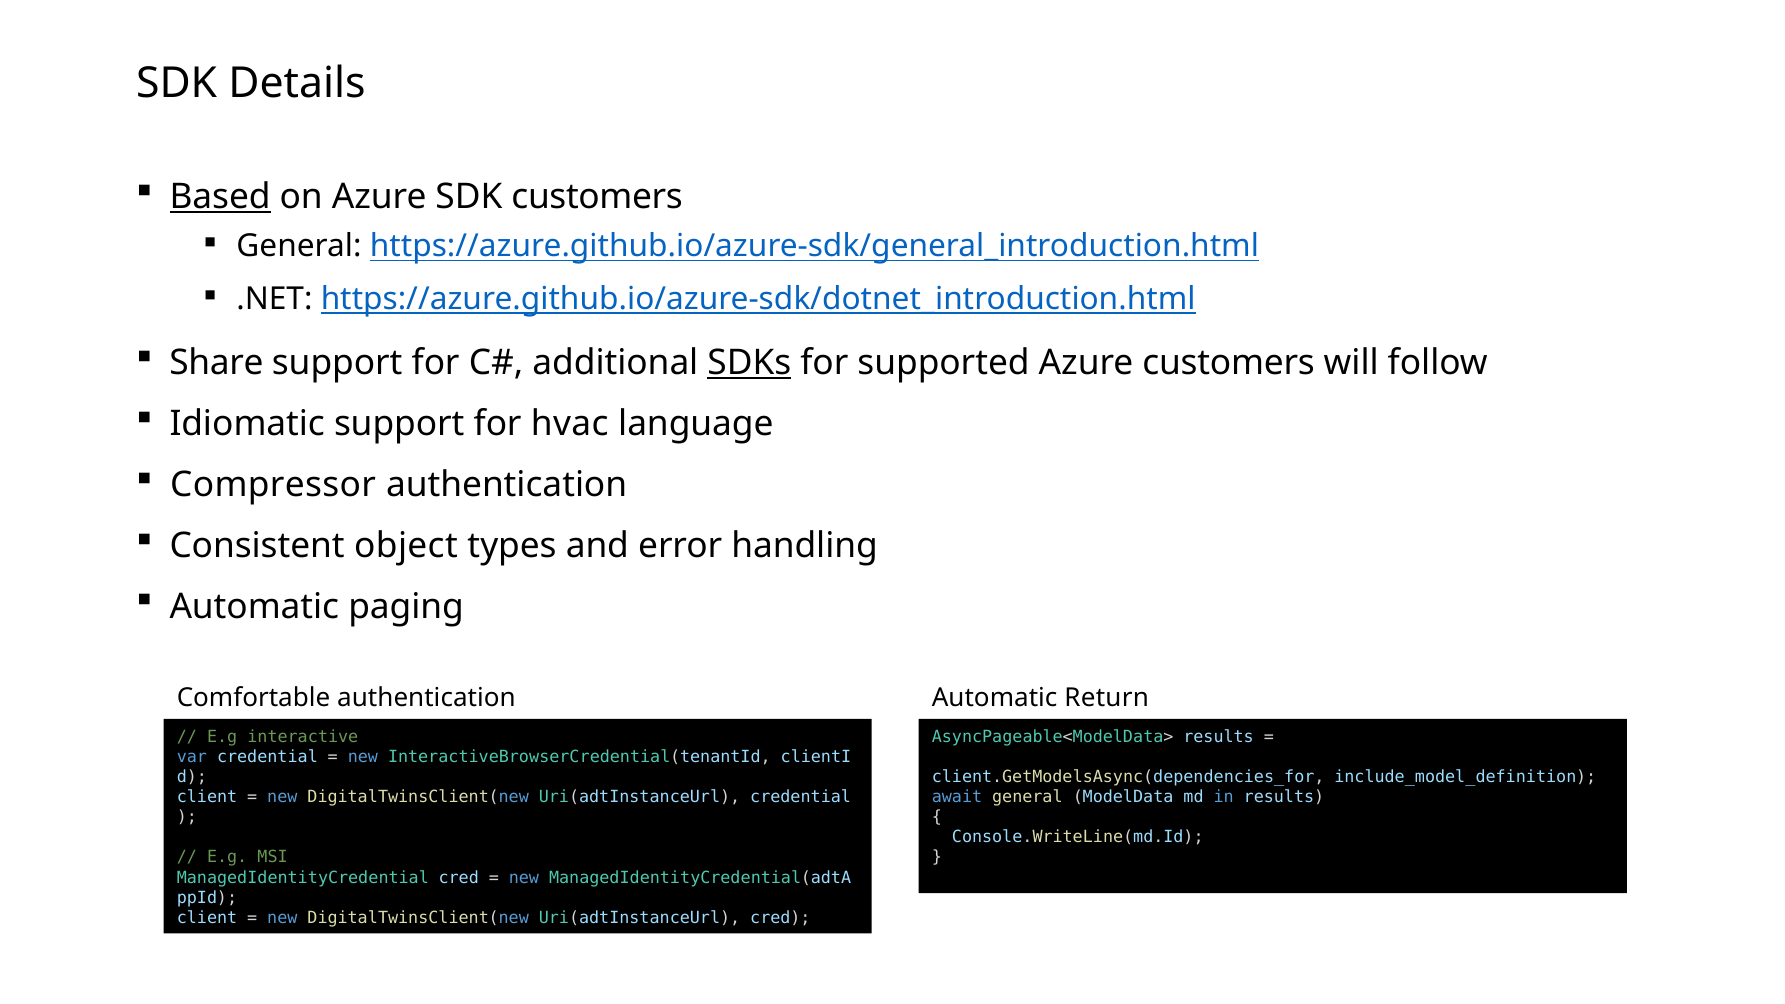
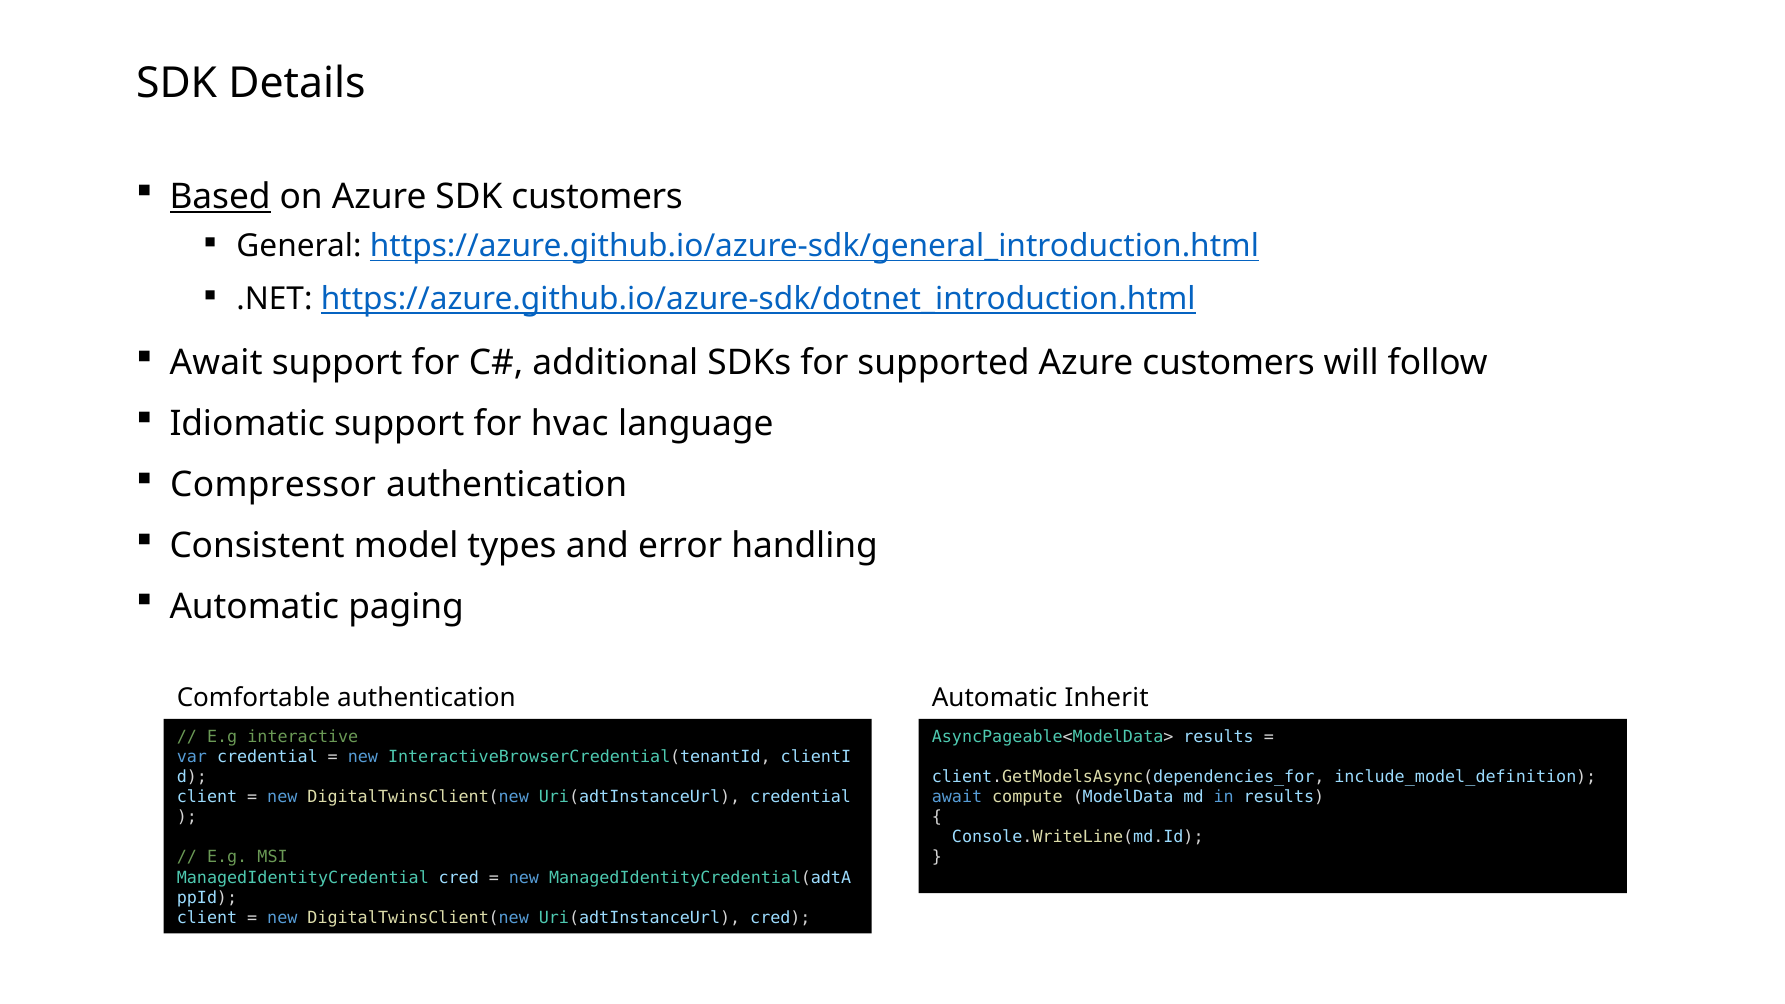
Share: Share -> Await (216, 363)
SDKs underline: present -> none (749, 363)
object: object -> model (406, 546)
Return: Return -> Inherit (1107, 698)
await general: general -> compute (1027, 797)
